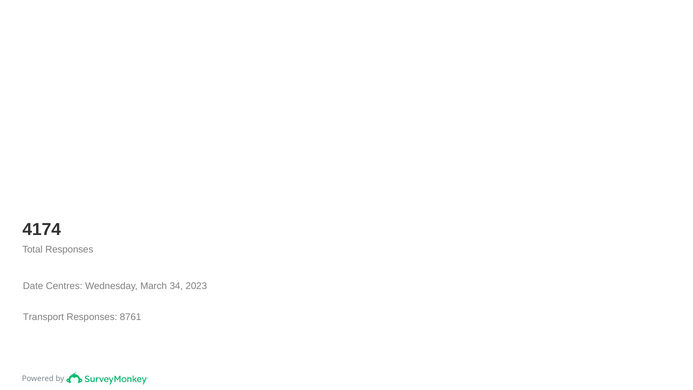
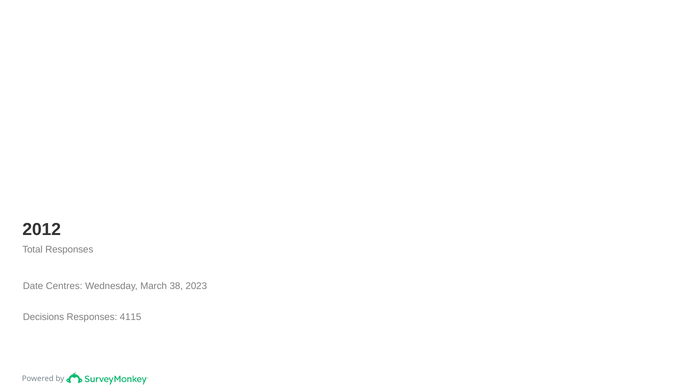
4174: 4174 -> 2012 (42, 229)
34: 34 -> 38 (176, 286)
Transport: Transport -> Decisions (44, 317)
8761: 8761 -> 4115 (131, 317)
